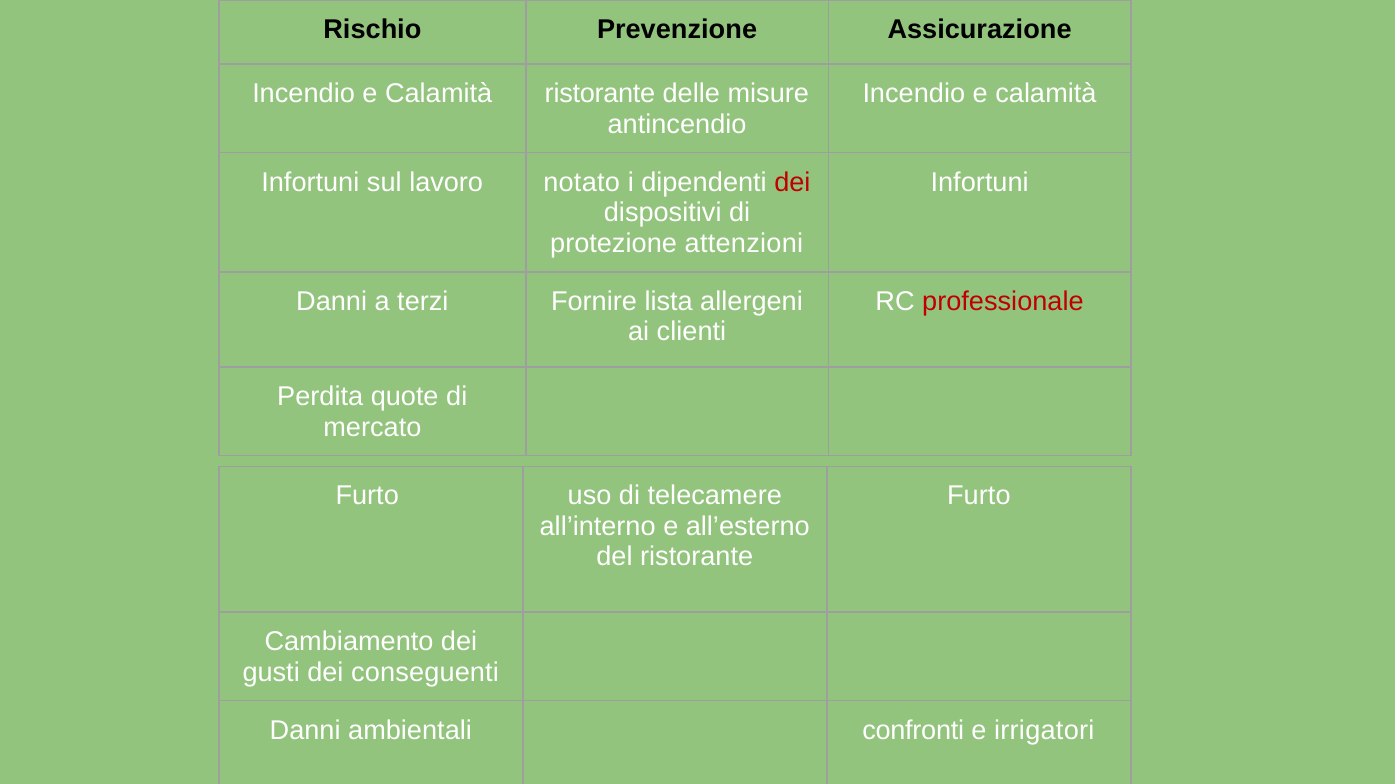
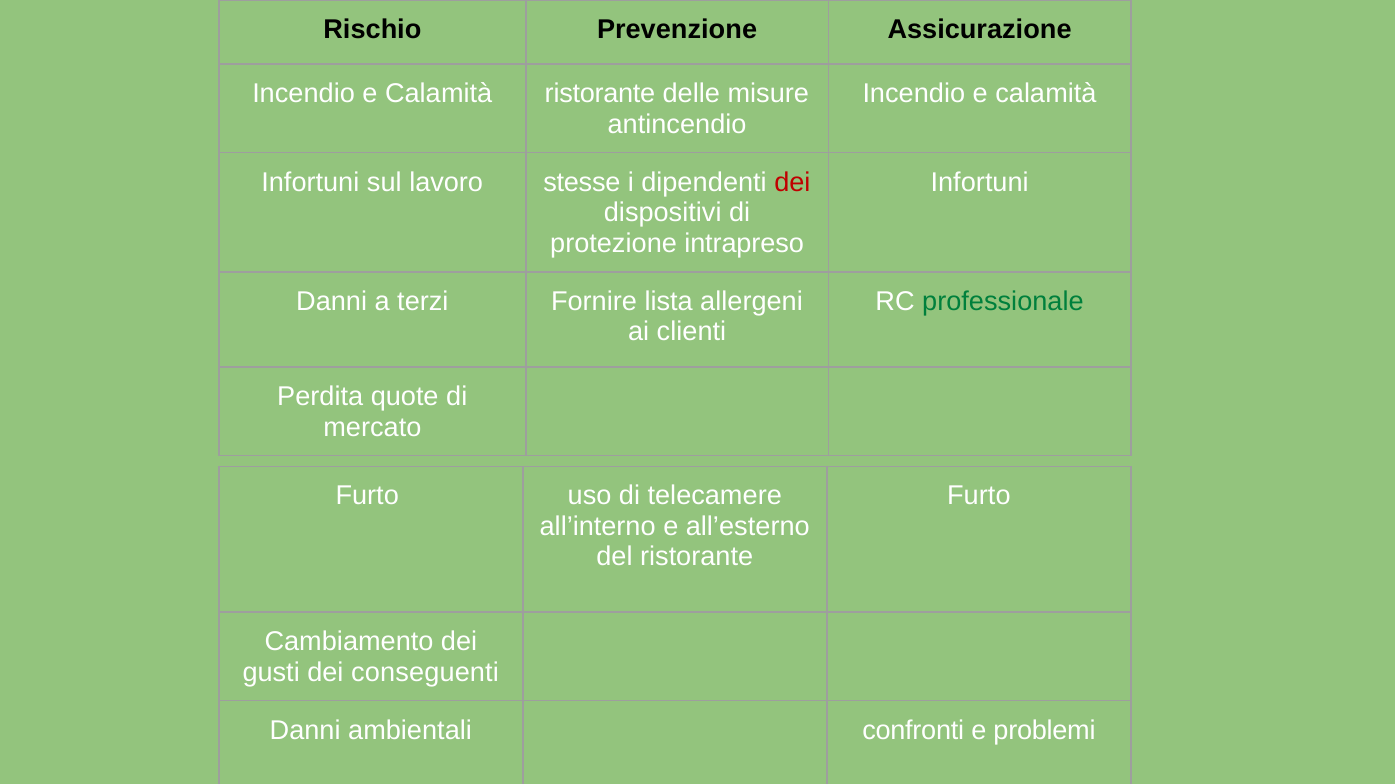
notato: notato -> stesse (582, 183)
attenzioni: attenzioni -> intrapreso (744, 243)
professionale colour: red -> green (1003, 302)
irrigatori: irrigatori -> problemi (1045, 731)
